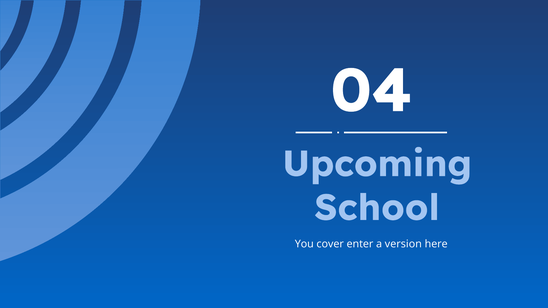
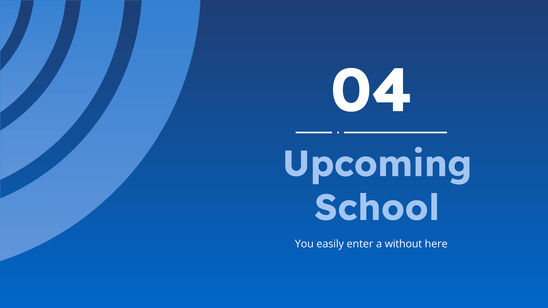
cover: cover -> easily (330, 244)
version: version -> without (403, 244)
